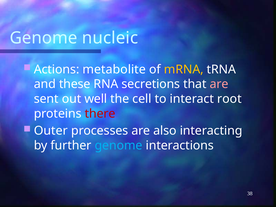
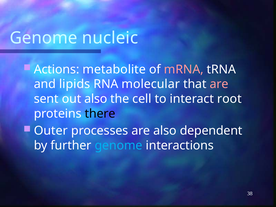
mRNA colour: yellow -> pink (184, 69)
these: these -> lipids (75, 84)
secretions: secretions -> molecular (151, 84)
out well: well -> also (96, 99)
there colour: red -> black (100, 114)
interacting: interacting -> dependent (211, 131)
